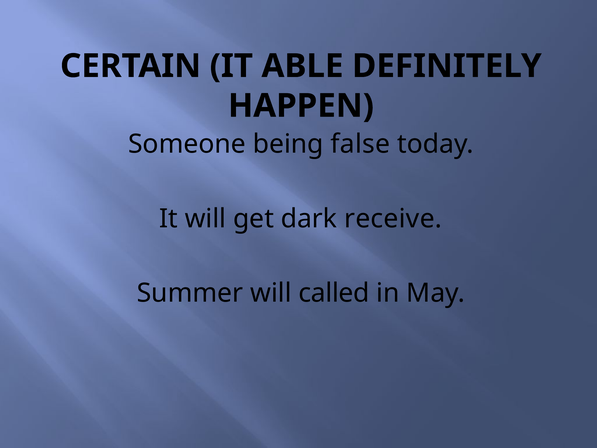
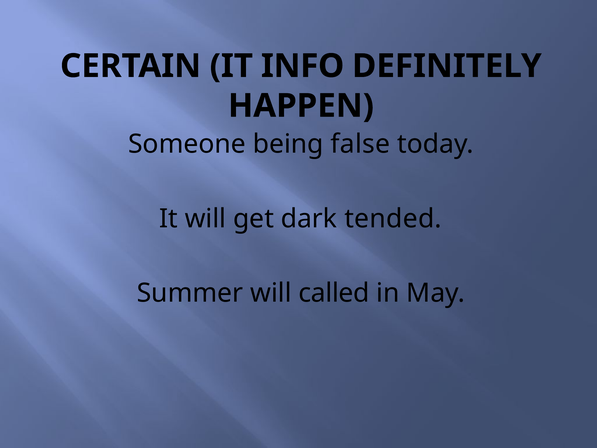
ABLE: ABLE -> INFO (303, 66)
receive: receive -> tended (393, 218)
